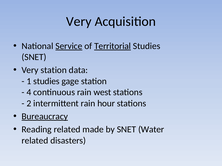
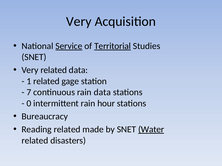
Very station: station -> related (54, 70)
1 studies: studies -> related (46, 81)
4: 4 -> 7 (29, 93)
rain west: west -> data (102, 93)
2: 2 -> 0 (29, 104)
Bureaucracy underline: present -> none (45, 117)
Water underline: none -> present (151, 130)
